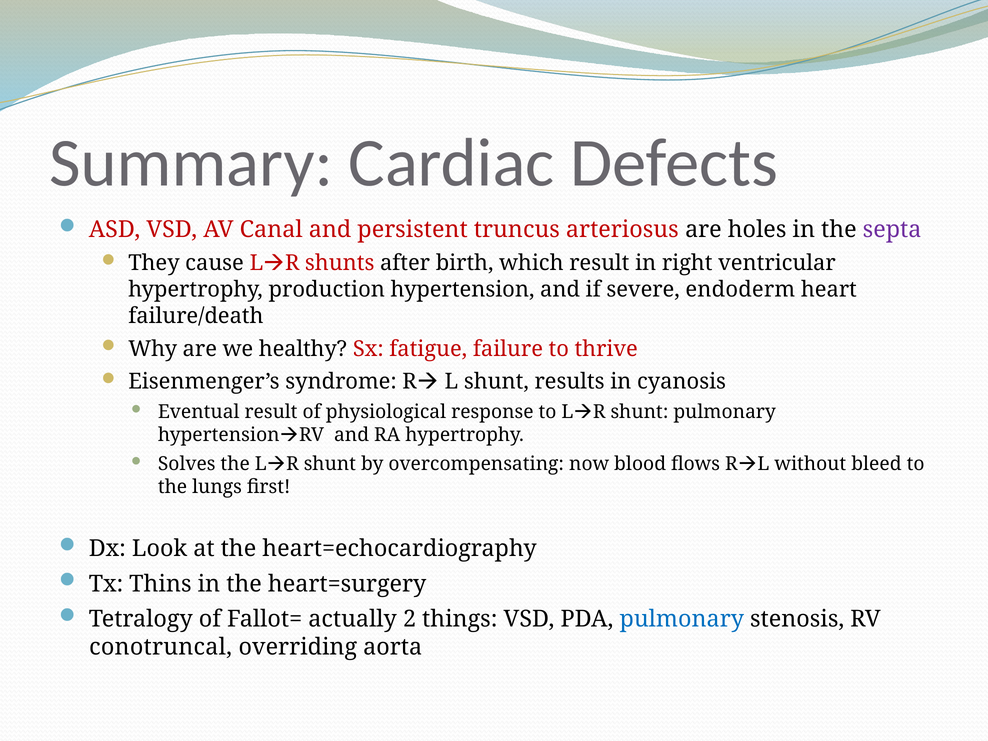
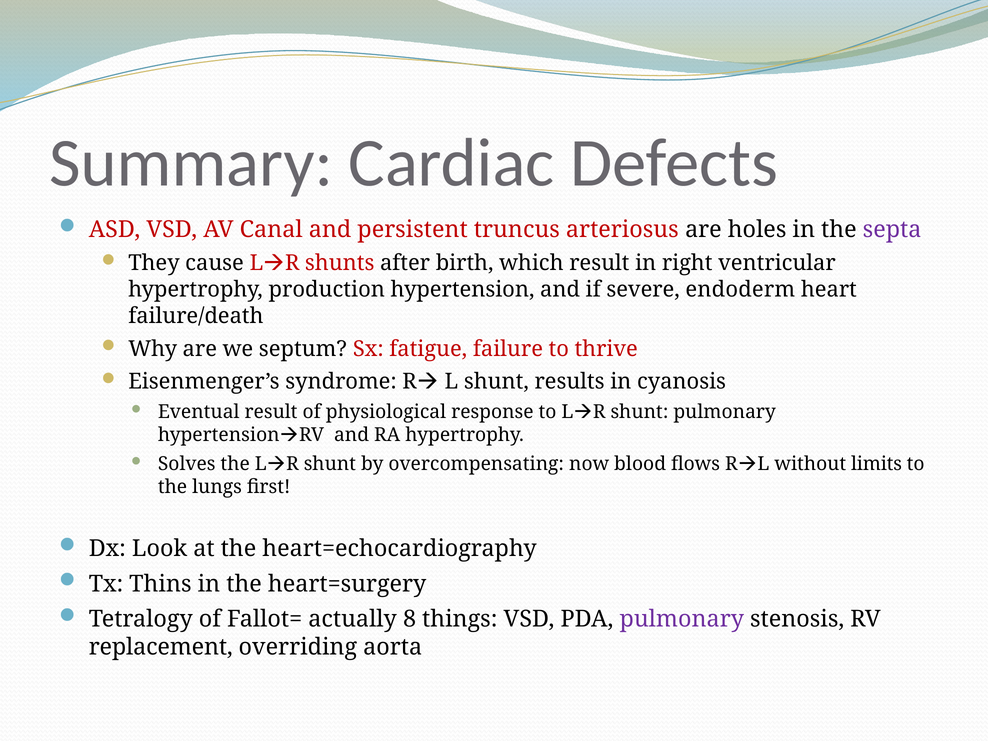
healthy: healthy -> septum (303, 349)
bleed: bleed -> limits (877, 464)
2: 2 -> 8 (410, 619)
pulmonary colour: blue -> purple (682, 619)
conotruncal: conotruncal -> replacement (161, 647)
